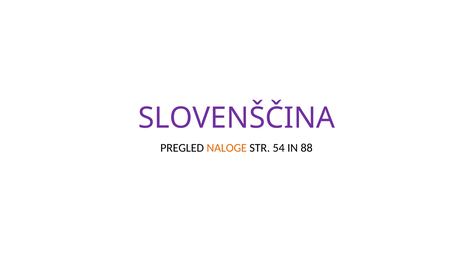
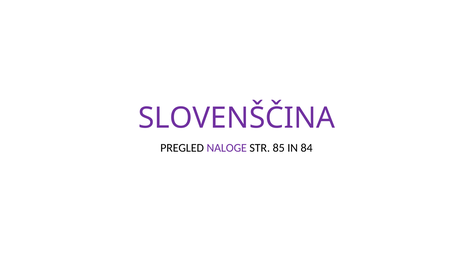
NALOGE colour: orange -> purple (227, 148)
54: 54 -> 85 (279, 148)
88: 88 -> 84 (307, 148)
